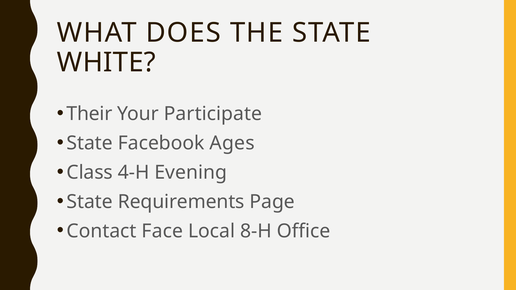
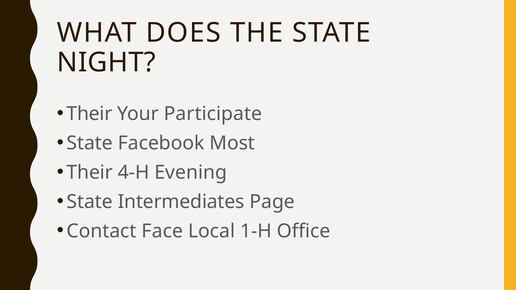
WHITE: WHITE -> NIGHT (106, 62)
Ages: Ages -> Most (232, 143)
Class: Class -> Their (90, 173)
Requirements: Requirements -> Intermediates (181, 202)
8-H: 8-H -> 1-H (256, 231)
